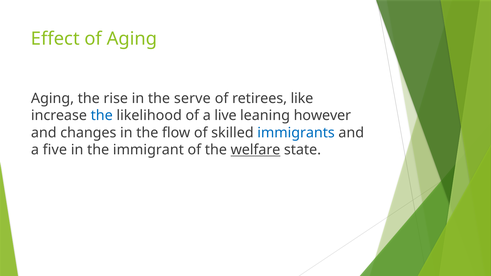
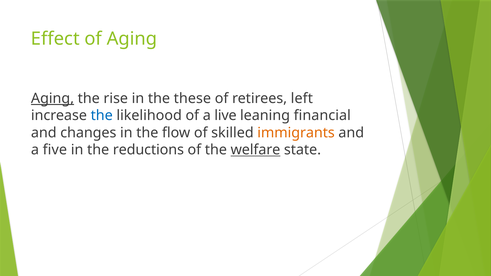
Aging underline: none -> present (52, 98)
serve: serve -> these (192, 98)
like: like -> left (302, 98)
however: however -> financial (322, 116)
immigrants colour: blue -> orange (296, 133)
immigrant: immigrant -> reductions (148, 150)
